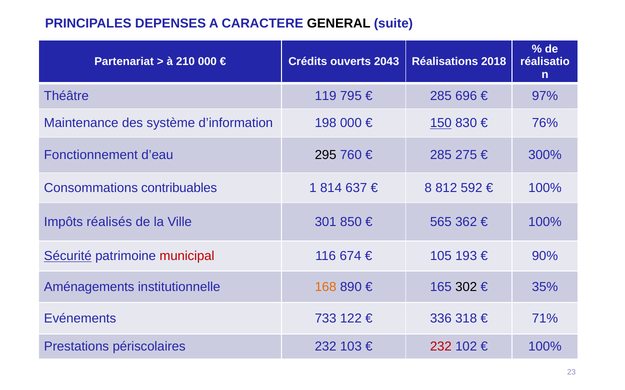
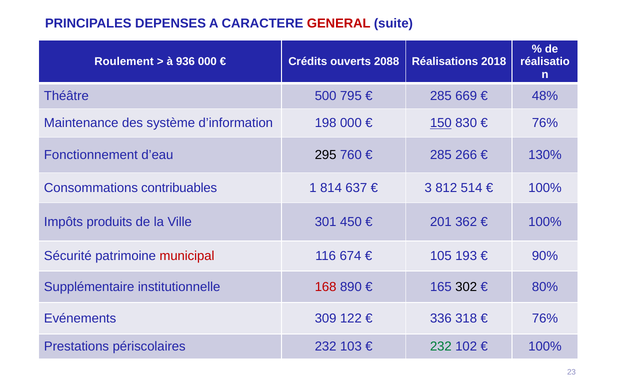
GENERAL colour: black -> red (339, 24)
Partenariat: Partenariat -> Roulement (124, 62)
210: 210 -> 936 (185, 62)
2043: 2043 -> 2088 (387, 62)
119: 119 -> 500 (326, 96)
696: 696 -> 669 (466, 96)
97%: 97% -> 48% (545, 96)
275: 275 -> 266 (466, 155)
300%: 300% -> 130% (545, 155)
8: 8 -> 3 (428, 188)
592: 592 -> 514 (472, 188)
réalisés: réalisés -> produits (109, 222)
850: 850 -> 450 (351, 222)
565: 565 -> 201 (441, 222)
Sécurité underline: present -> none (68, 257)
Aménagements: Aménagements -> Supplémentaire (89, 287)
168 colour: orange -> red (326, 287)
35%: 35% -> 80% (545, 287)
733: 733 -> 309 (326, 319)
71%: 71% -> 76% (545, 319)
232 colour: red -> green (441, 347)
